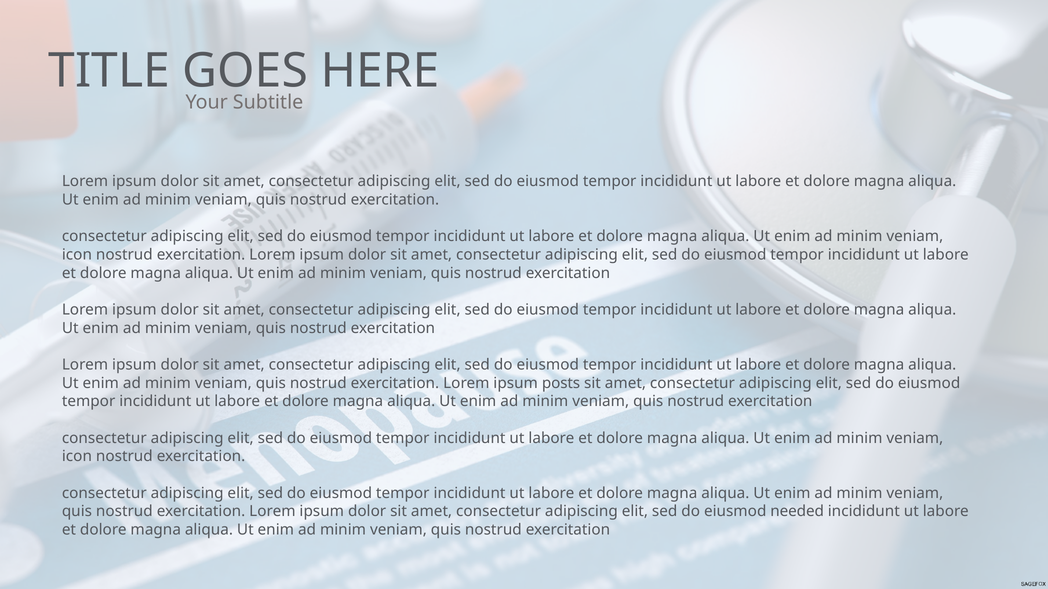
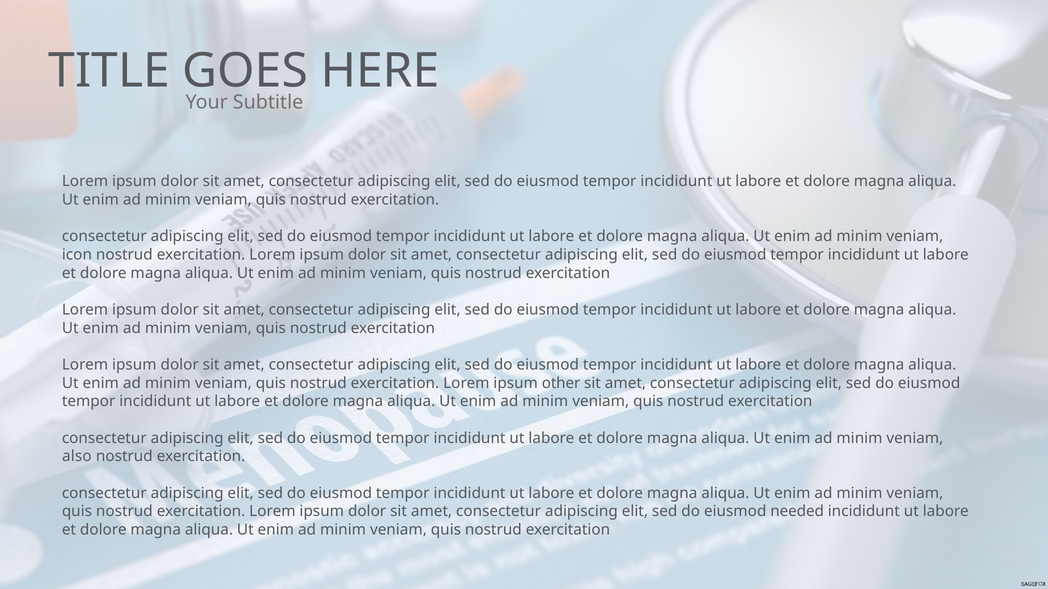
posts: posts -> other (561, 383)
icon: icon -> also (77, 457)
